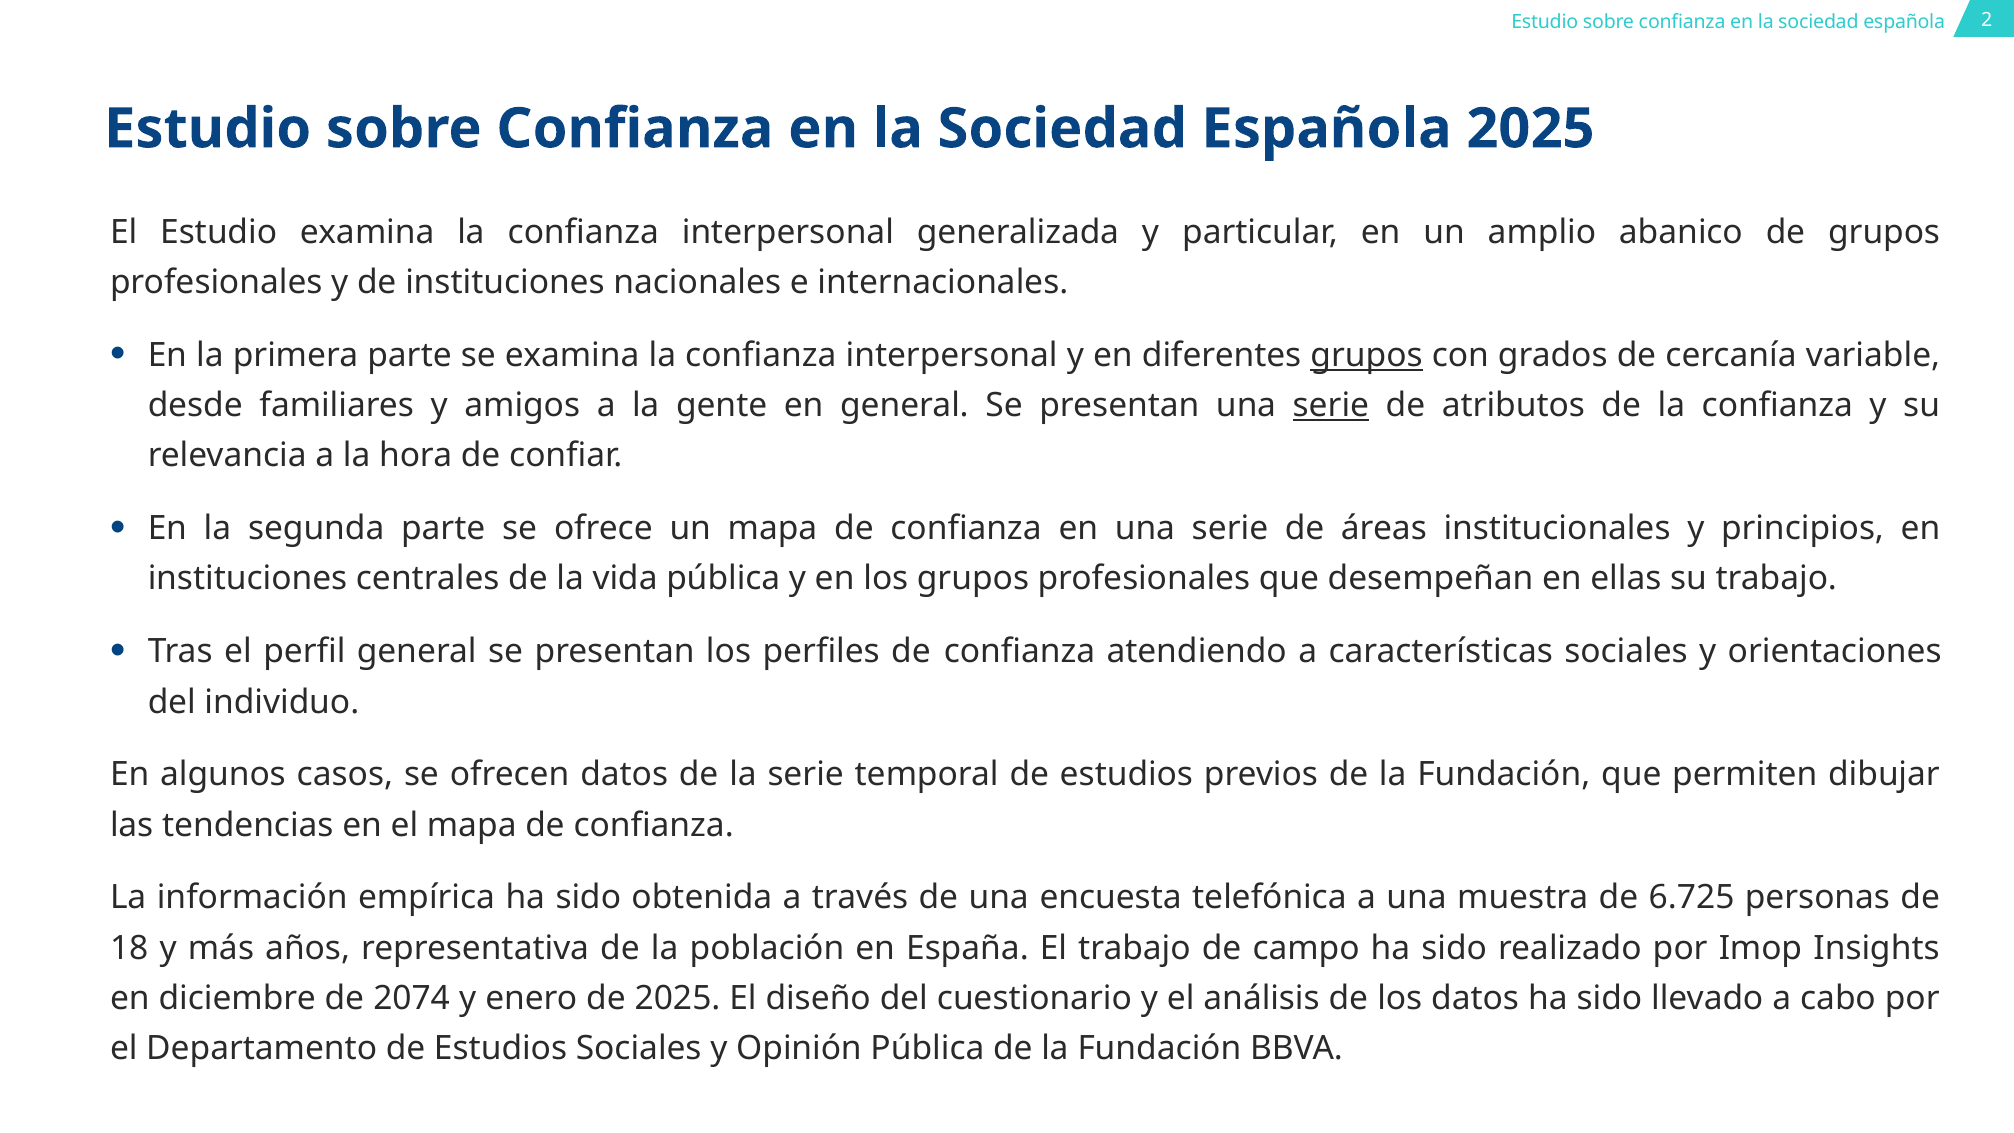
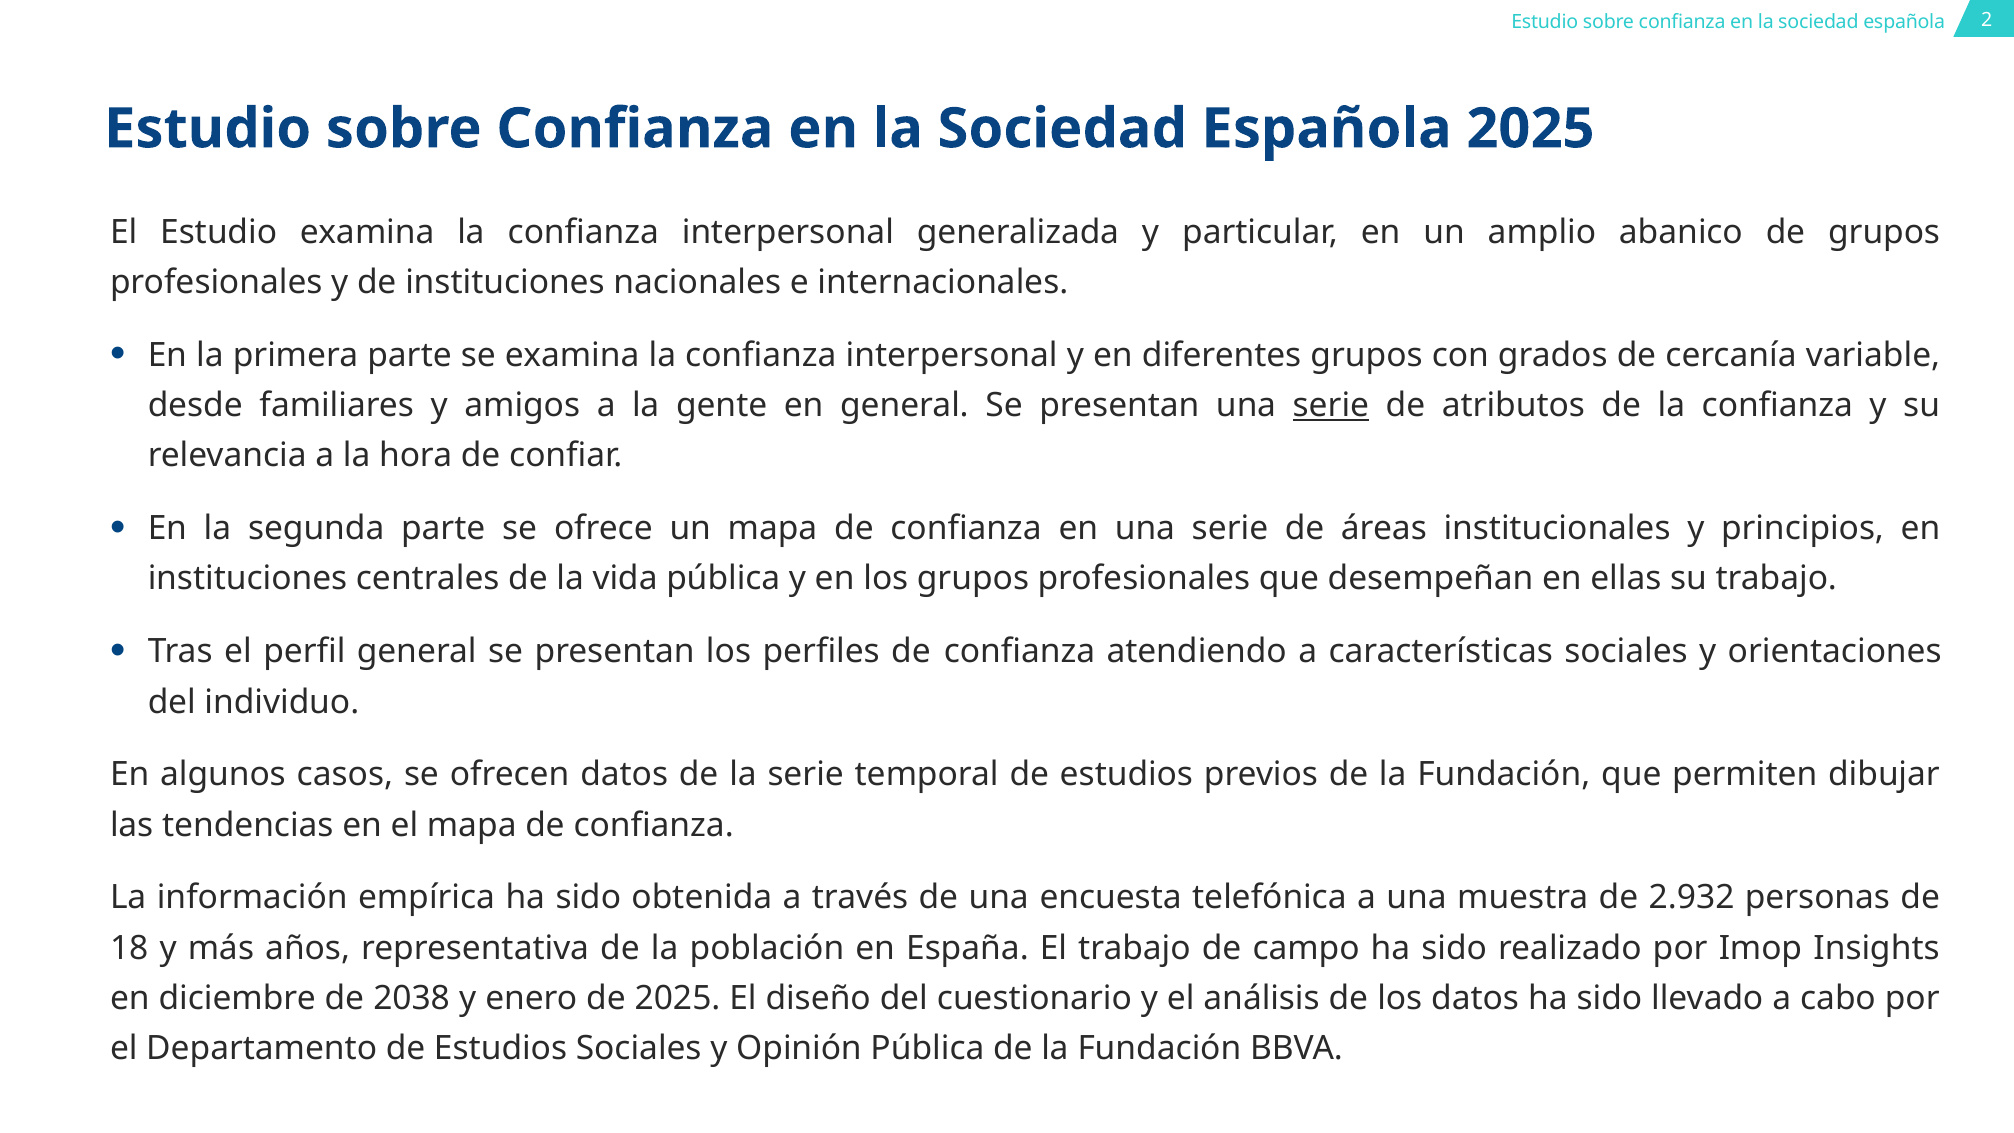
grupos underline: present -> none (1367, 355)
6.725: 6.725 -> 2.932 (1692, 898)
2074: 2074 -> 2038 (412, 998)
